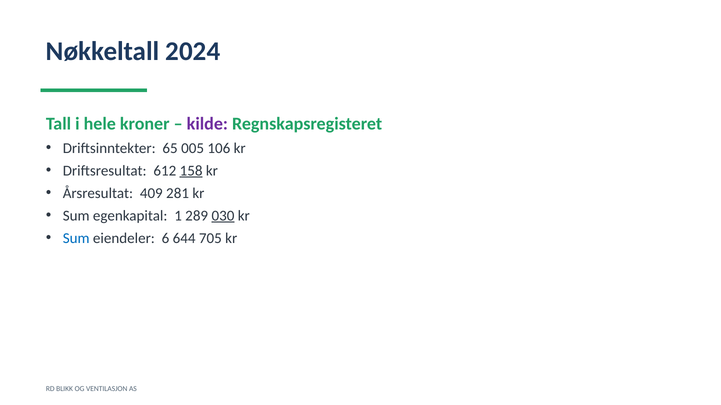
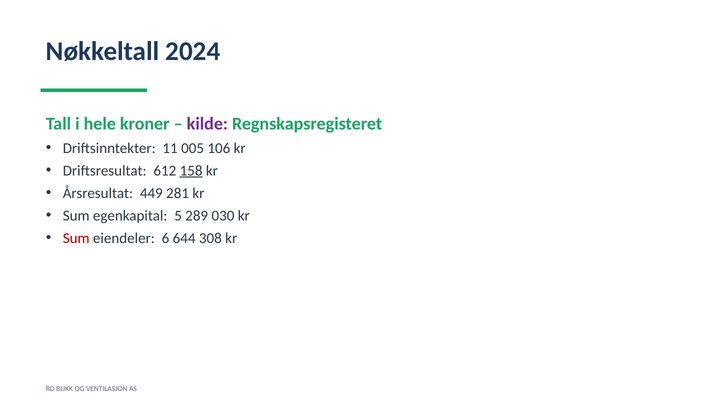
65: 65 -> 11 (170, 148)
409: 409 -> 449 (151, 193)
1: 1 -> 5 (178, 216)
030 underline: present -> none (223, 216)
Sum colour: blue -> red (76, 238)
705: 705 -> 308 (210, 238)
